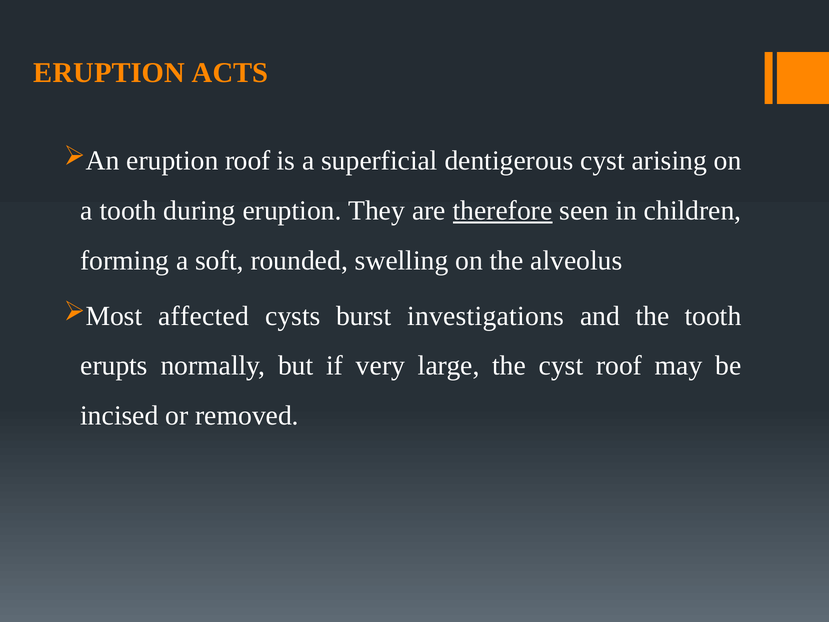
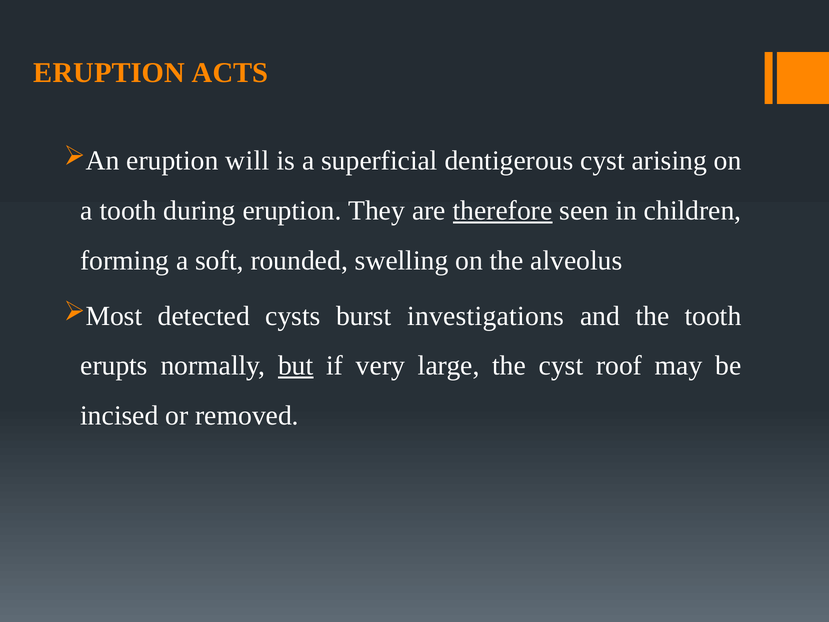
eruption roof: roof -> will (247, 161)
affected: affected -> detected (204, 316)
but underline: none -> present (296, 365)
